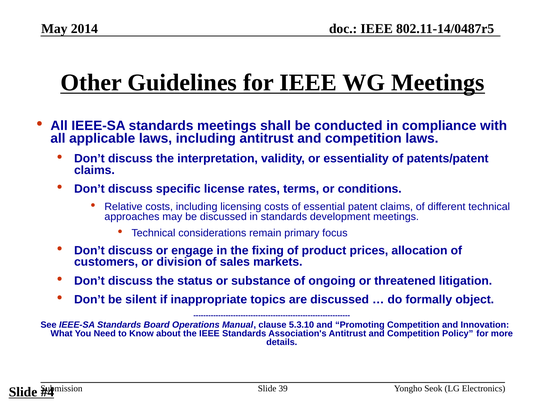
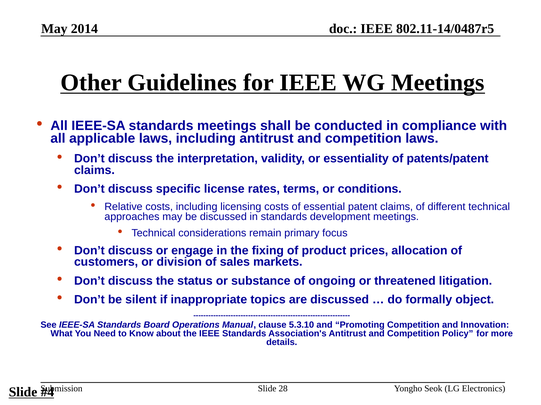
39: 39 -> 28 (283, 389)
